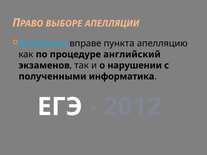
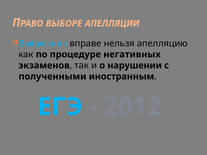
пункта: пункта -> нельзя (119, 43)
английский: английский -> негативных (132, 54)
информатика: информатика -> иностранным (121, 77)
ЕГЭ colour: white -> light blue (60, 107)
